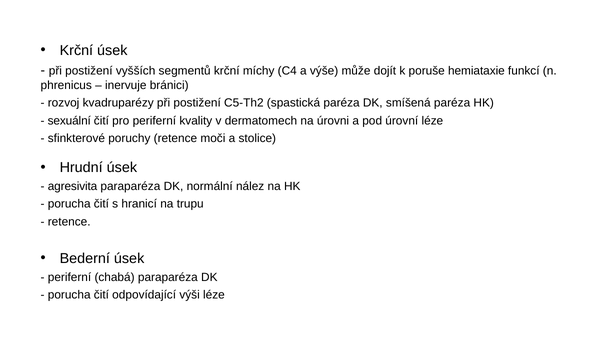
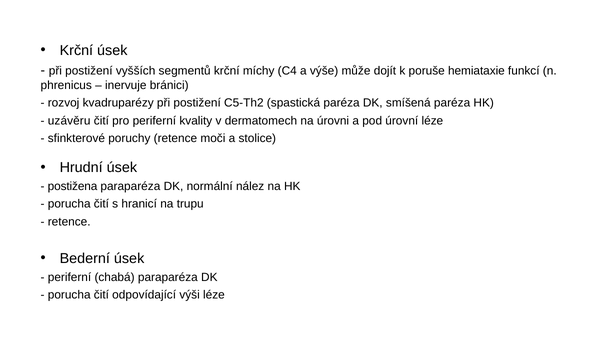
sexuální: sexuální -> uzávěru (69, 121)
agresivita: agresivita -> postižena (73, 186)
